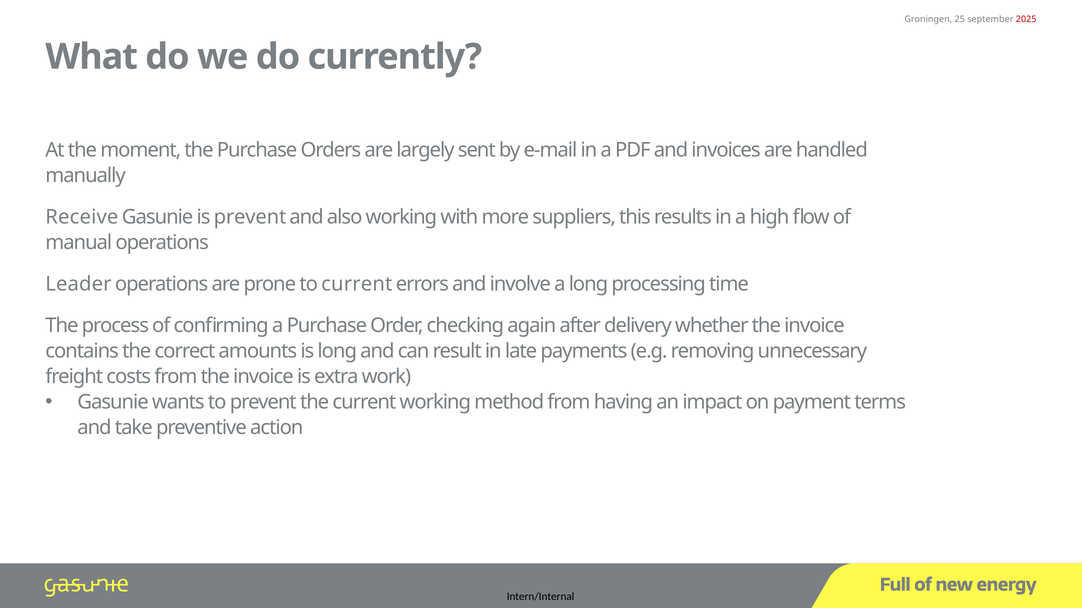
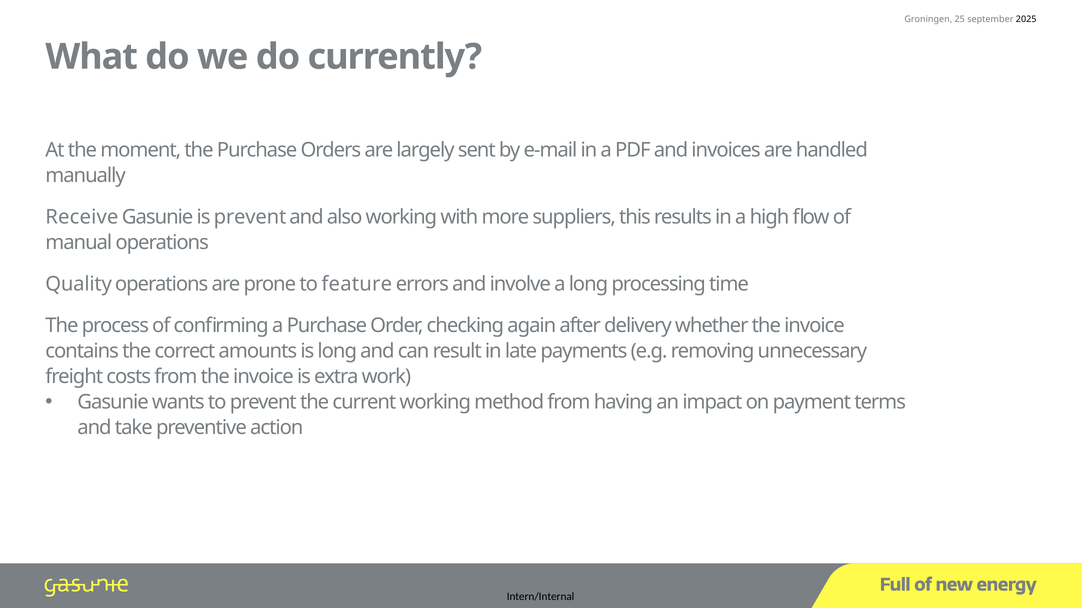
2025 colour: red -> black (1026, 19)
Leader: Leader -> Quality (79, 284)
to current: current -> feature (357, 284)
